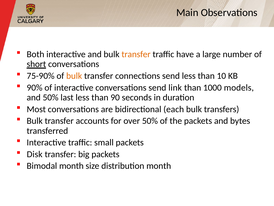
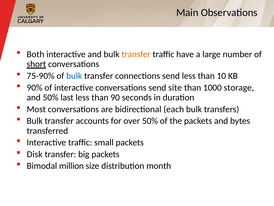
bulk colour: orange -> blue (74, 76)
link: link -> site (175, 87)
models: models -> storage (239, 87)
Bimodal month: month -> million (71, 166)
